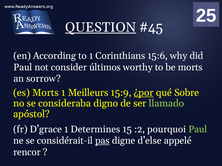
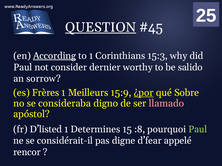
According underline: none -> present (55, 56)
15:6: 15:6 -> 15:3 (158, 56)
últimos: últimos -> dernier (105, 67)
be morts: morts -> salido (190, 67)
es Morts: Morts -> Frères (46, 93)
llamado colour: light green -> pink (166, 104)
D’grace: D’grace -> D’listed (46, 130)
:2: :2 -> :8 (140, 130)
pas underline: present -> none (102, 141)
d’else: d’else -> d’fear (150, 141)
